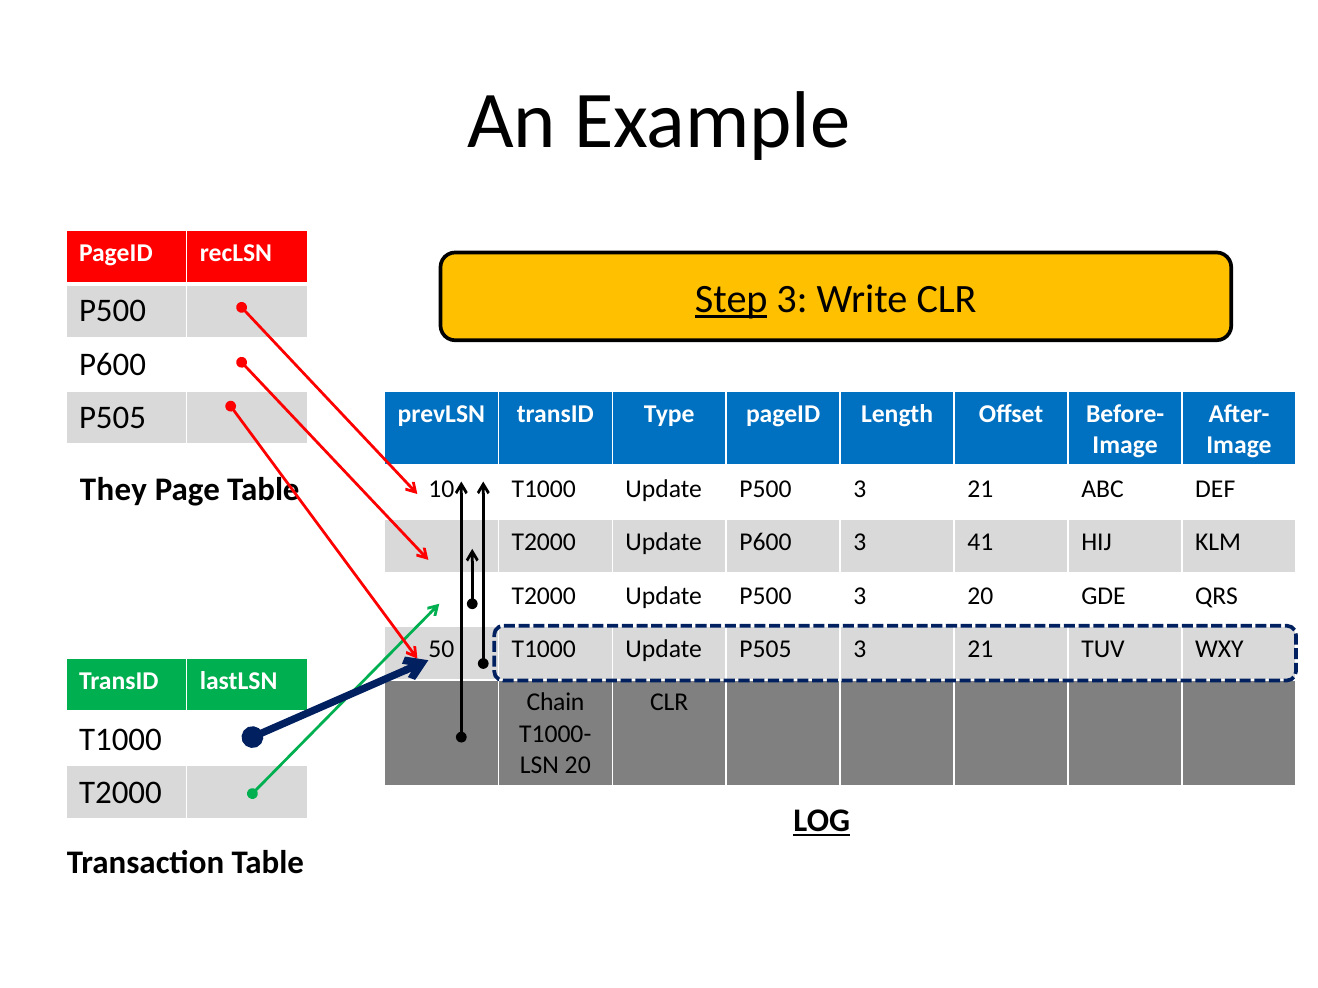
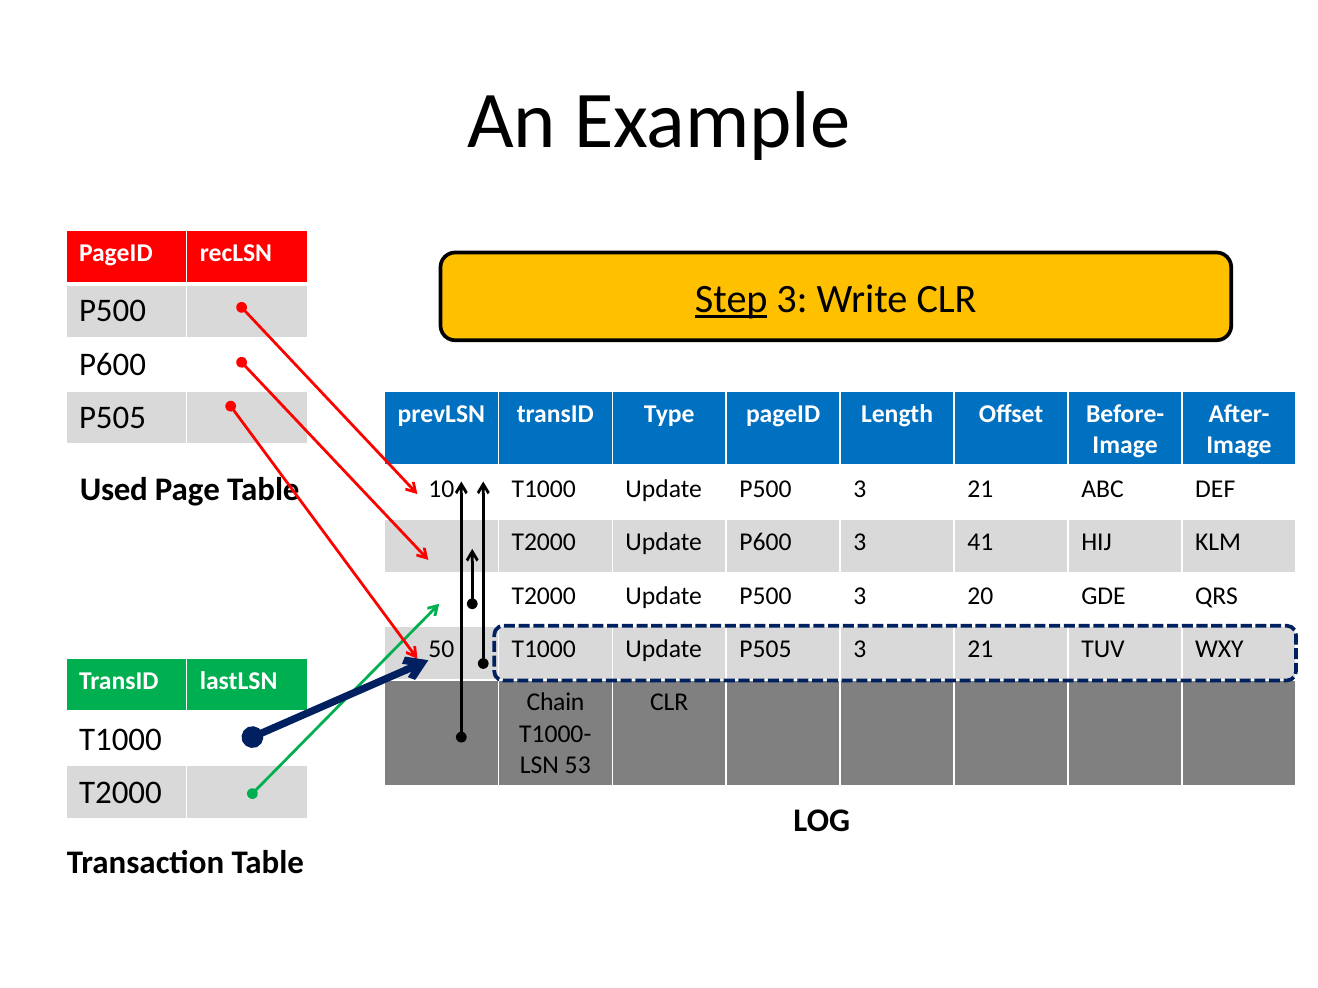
They: They -> Used (114, 490)
LSN 20: 20 -> 53 (578, 765)
LOG underline: present -> none (822, 821)
